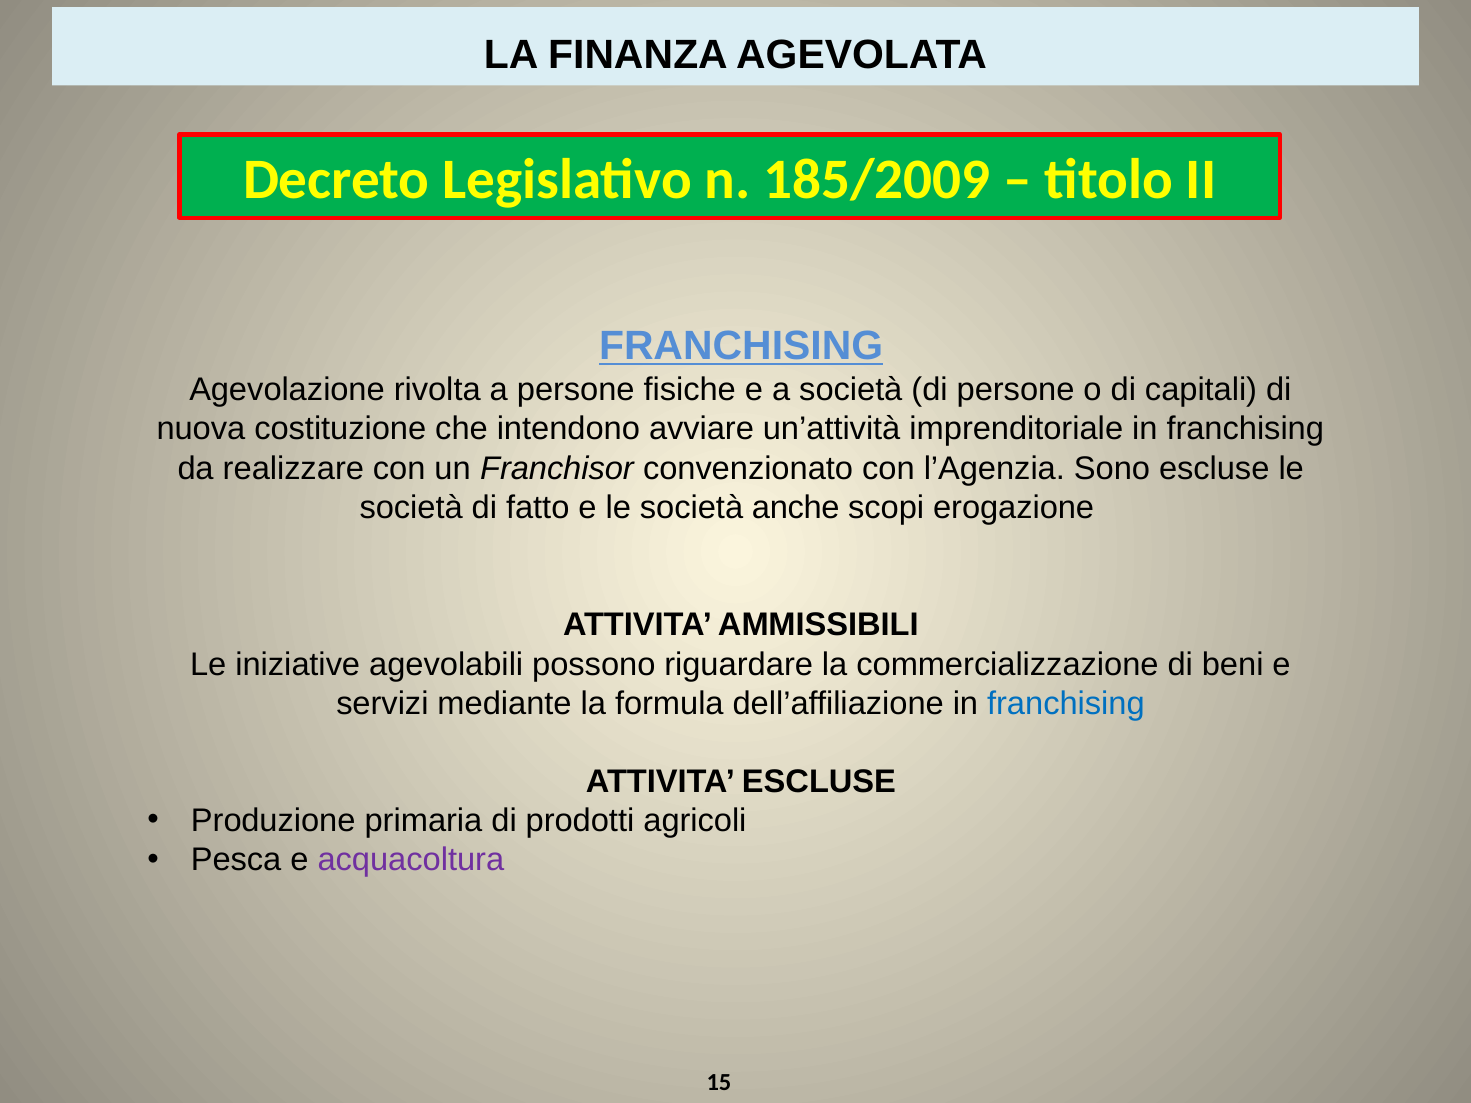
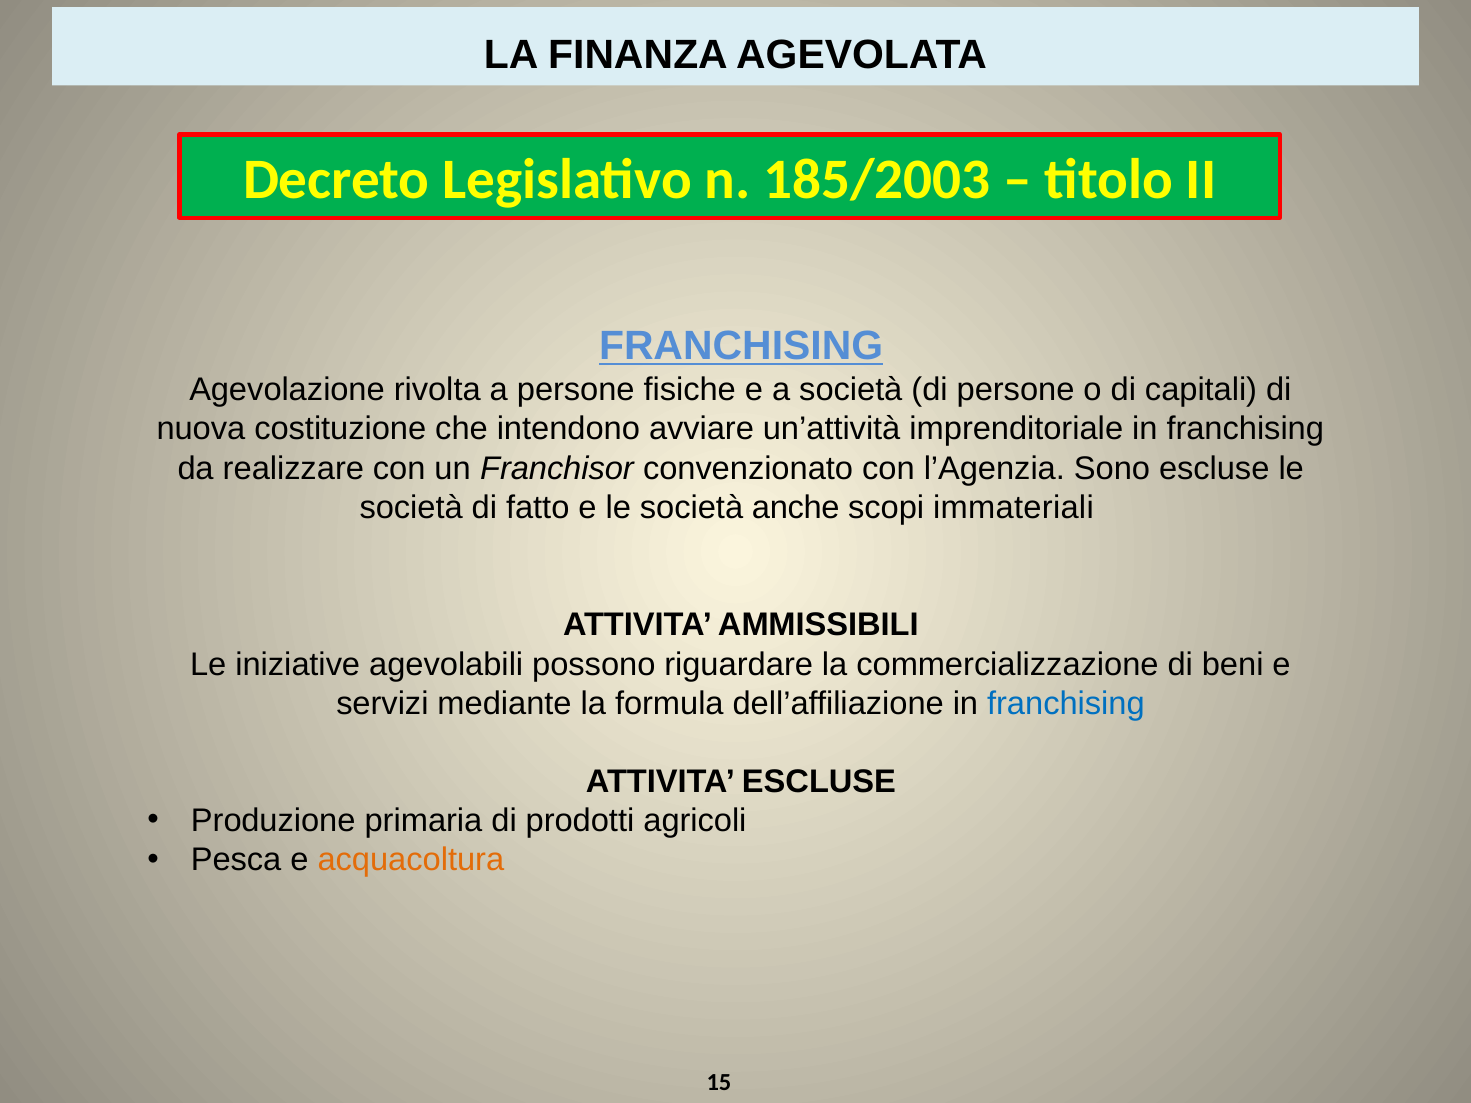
185/2009: 185/2009 -> 185/2003 (877, 180)
erogazione: erogazione -> immateriali (1013, 508)
acquacoltura colour: purple -> orange (411, 860)
